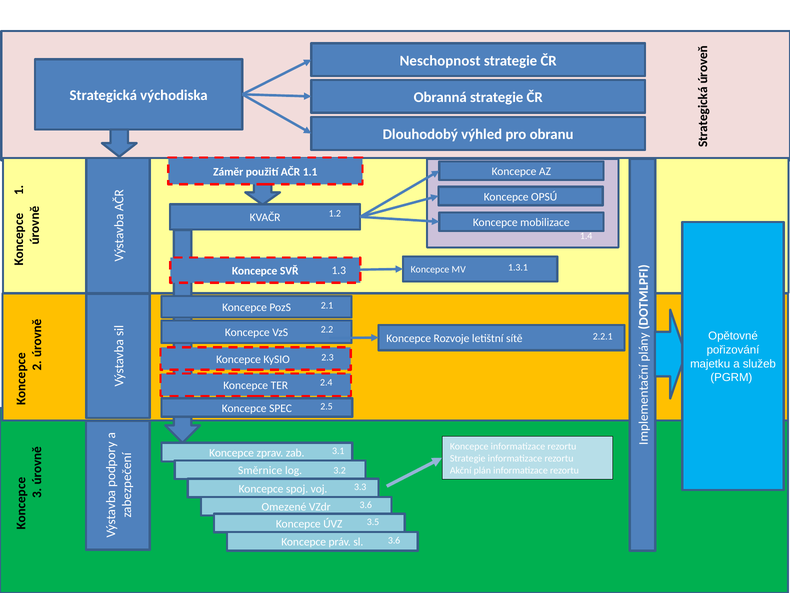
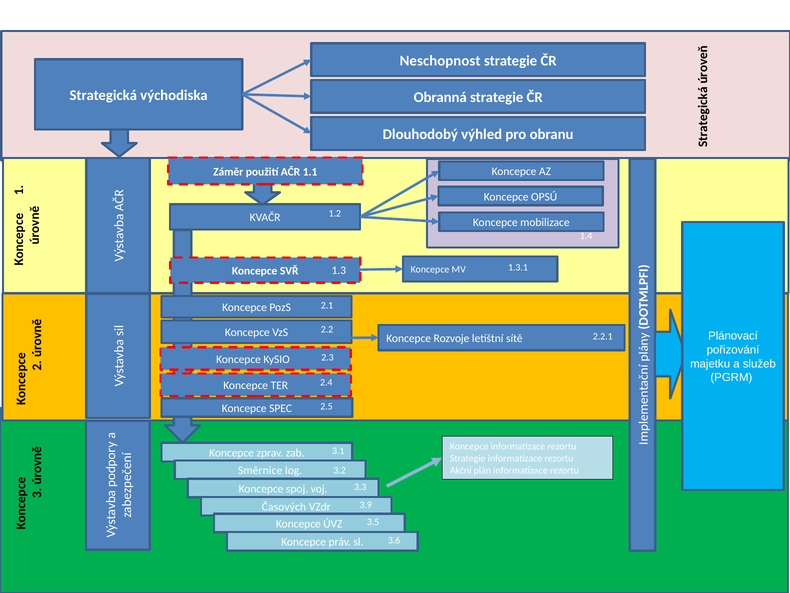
Opětovné: Opětovné -> Plánovací (733, 336)
Omezené: Omezené -> Časových (284, 507)
VZdr 3.6: 3.6 -> 3.9 (366, 505)
